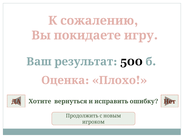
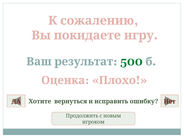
500 colour: black -> green (131, 62)
